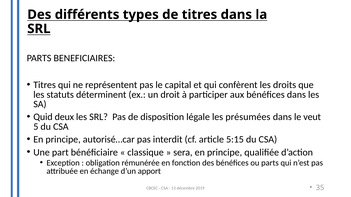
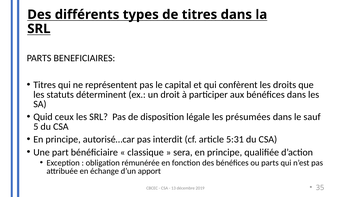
deux: deux -> ceux (64, 117)
veut: veut -> sauf (312, 117)
5:15: 5:15 -> 5:31 (235, 140)
